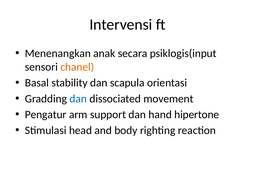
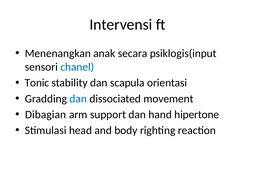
chanel colour: orange -> blue (77, 67)
Basal: Basal -> Tonic (37, 83)
Pengatur: Pengatur -> Dibagian (46, 115)
